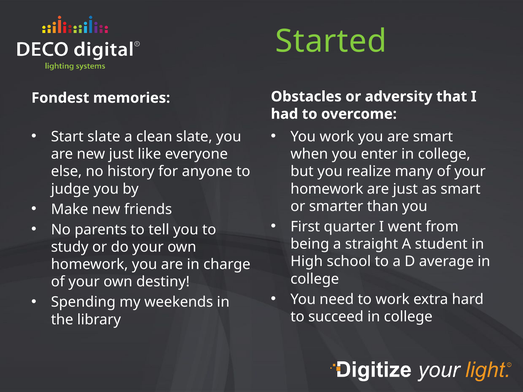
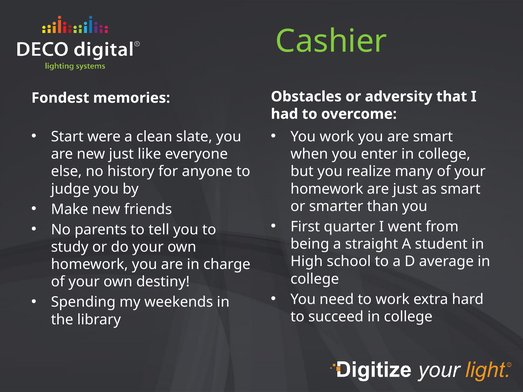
Started: Started -> Cashier (331, 41)
Start slate: slate -> were (104, 137)
